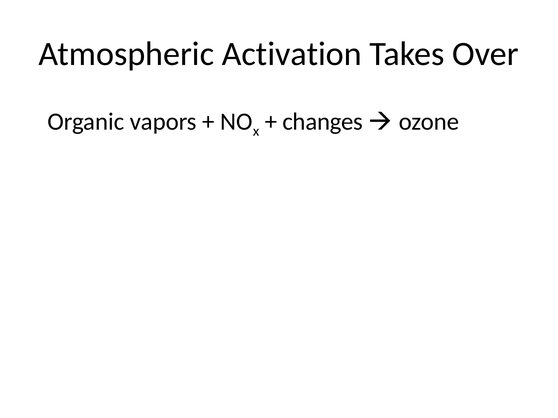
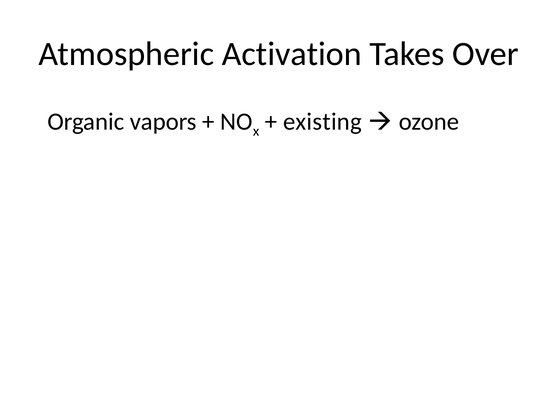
changes: changes -> existing (322, 122)
